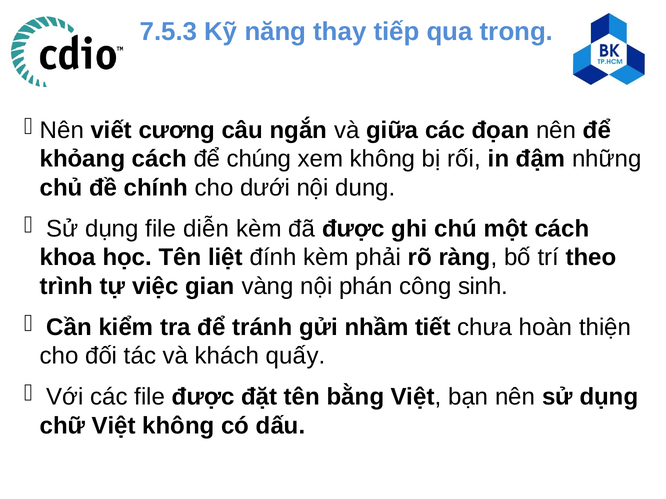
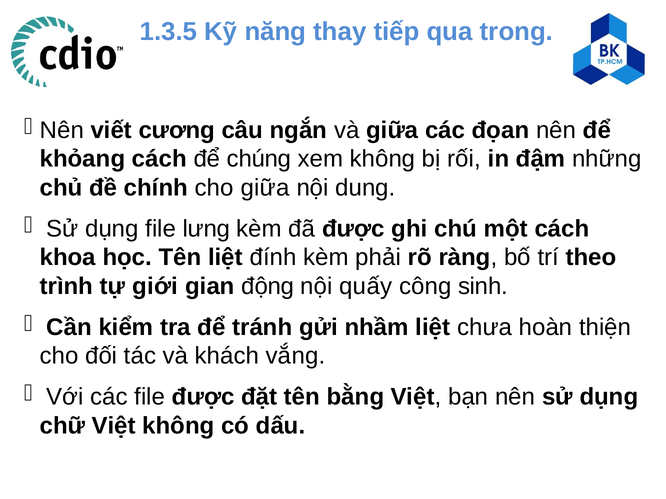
7.5.3: 7.5.3 -> 1.3.5 (168, 32)
cho dưới: dưới -> giữa (265, 188)
diễn: diễn -> lưng (206, 229)
việc: việc -> giới (155, 287)
vàng: vàng -> động (268, 287)
phán: phán -> quấy (366, 287)
nhầm tiết: tiết -> liệt (433, 328)
quấy: quấy -> vắng (296, 356)
